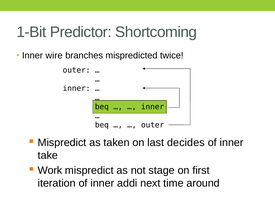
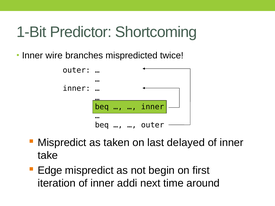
decides: decides -> delayed (186, 143)
Work: Work -> Edge (50, 171)
stage: stage -> begin (162, 171)
